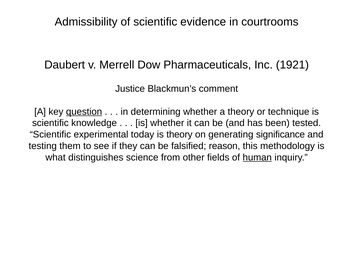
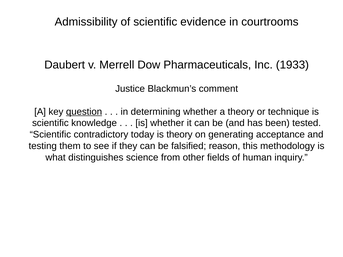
1921: 1921 -> 1933 (292, 65)
experimental: experimental -> contradictory (101, 135)
significance: significance -> acceptance (280, 135)
human underline: present -> none (257, 158)
